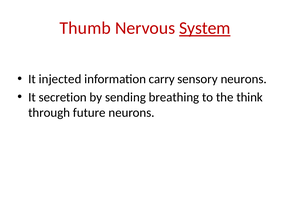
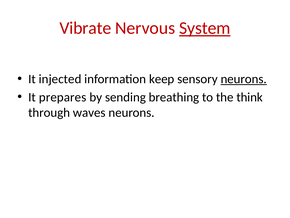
Thumb: Thumb -> Vibrate (85, 28)
carry: carry -> keep (162, 79)
neurons underline: none -> present (244, 79)
secretion: secretion -> prepares (63, 97)
future: future -> waves (89, 112)
